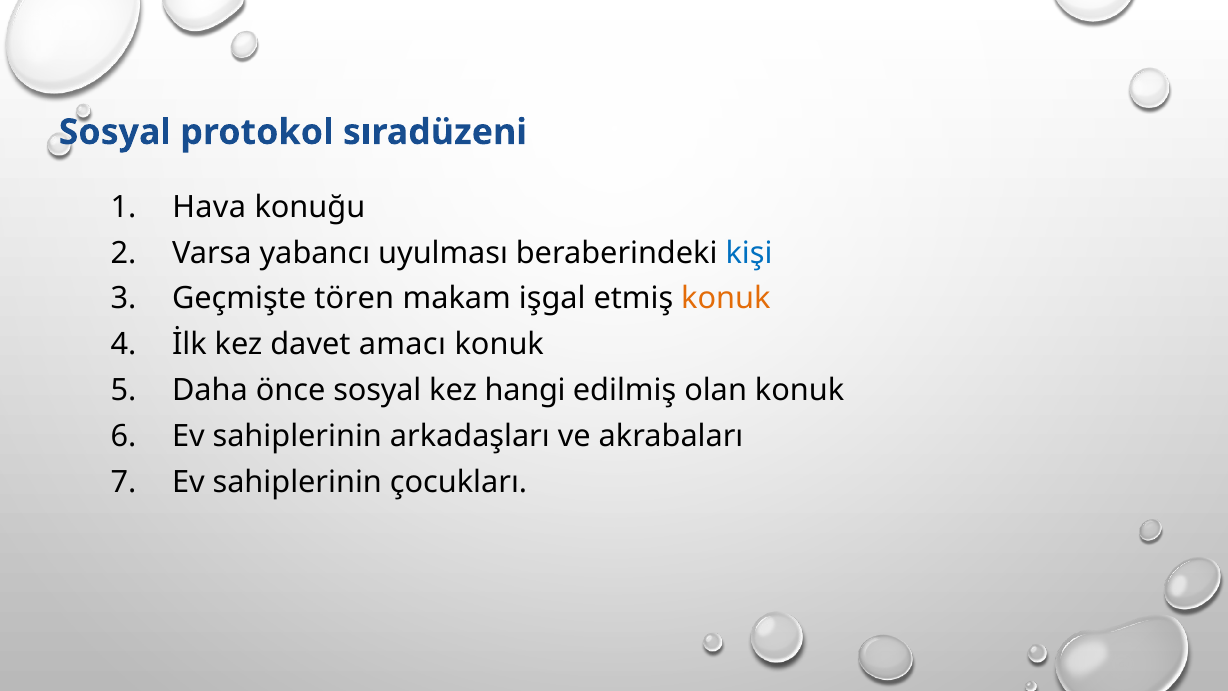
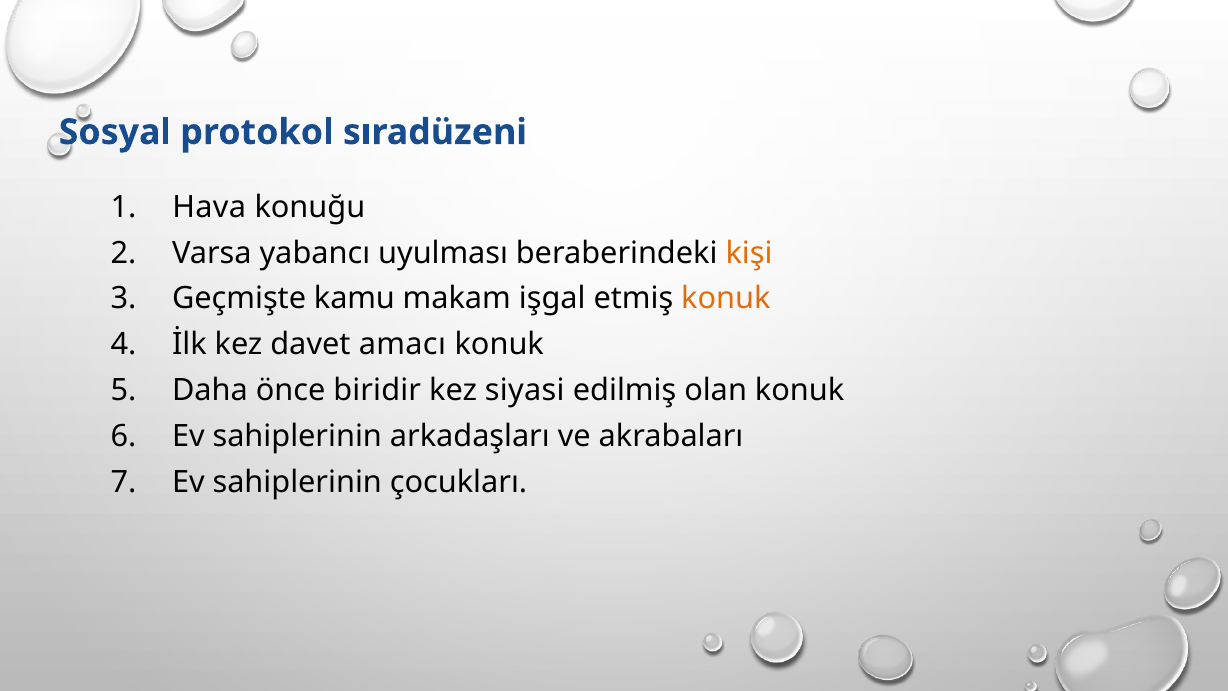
kişi colour: blue -> orange (749, 253)
tören: tören -> kamu (354, 299)
önce sosyal: sosyal -> biridir (377, 391)
hangi: hangi -> siyasi (525, 391)
